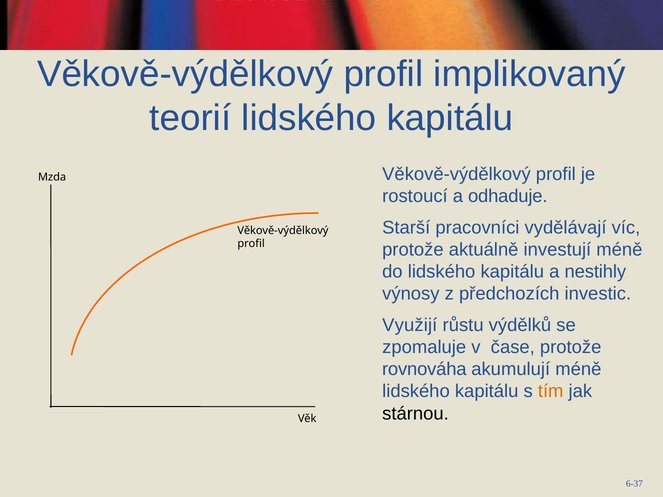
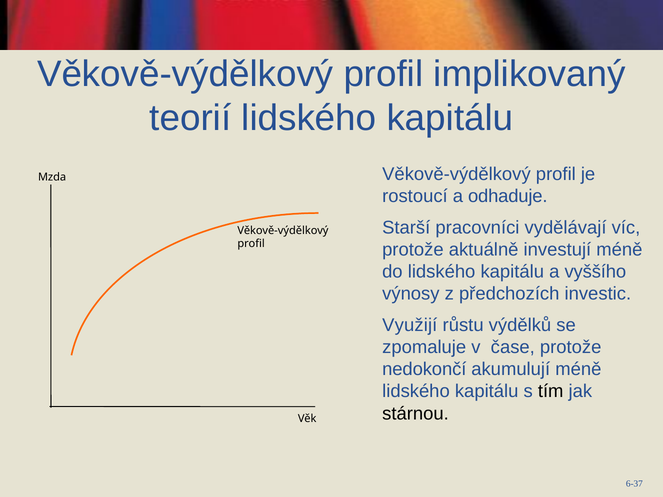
nestihly: nestihly -> vyššího (595, 272)
rovnováha: rovnováha -> nedokončí (424, 369)
tím colour: orange -> black (551, 392)
